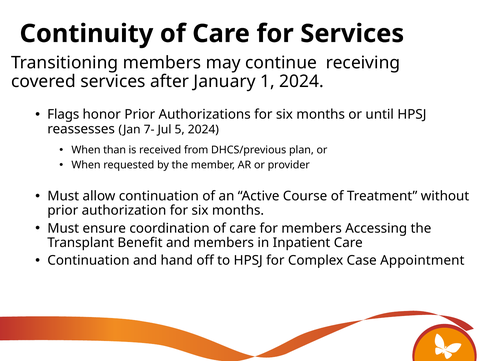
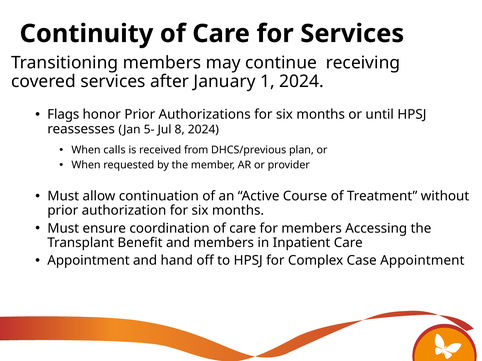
7-: 7- -> 5- (149, 130)
5: 5 -> 8 (180, 130)
than: than -> calls (115, 150)
Continuation: Continuation -> Appointment (88, 261)
